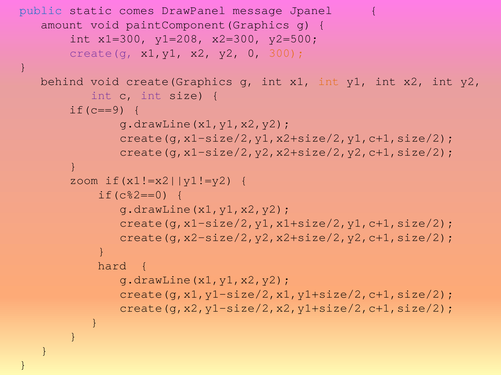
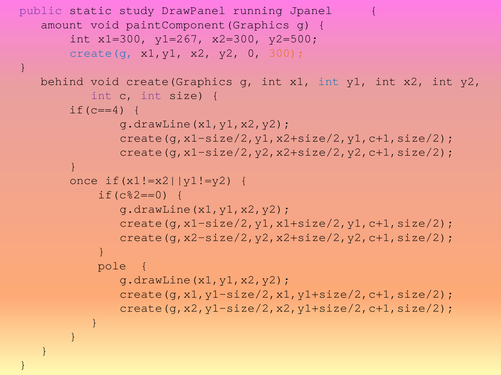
public colour: blue -> purple (41, 10)
comes: comes -> study (137, 10)
message: message -> running (258, 10)
y1=208: y1=208 -> y1=267 (180, 39)
create(g colour: purple -> blue (101, 53)
int colour: orange -> blue (329, 81)
if(c==9: if(c==9 -> if(c==4 (98, 110)
zoom: zoom -> once (84, 181)
hard: hard -> pole (112, 266)
